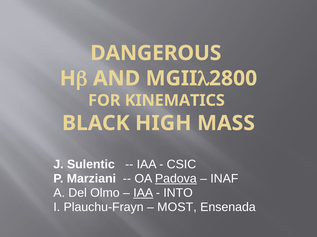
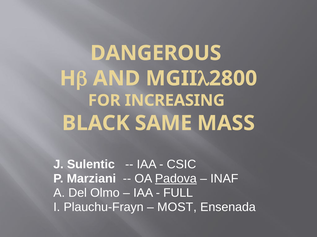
KINEMATICS: KINEMATICS -> INCREASING (175, 101)
HIGH: HIGH -> SAME (163, 124)
IAA underline: present -> none (143, 193)
INTO: INTO -> FULL (178, 193)
